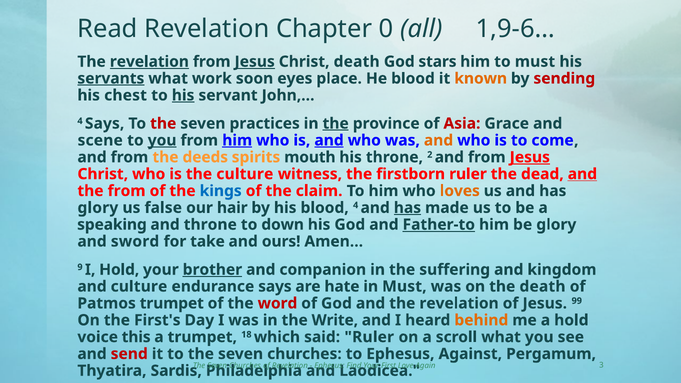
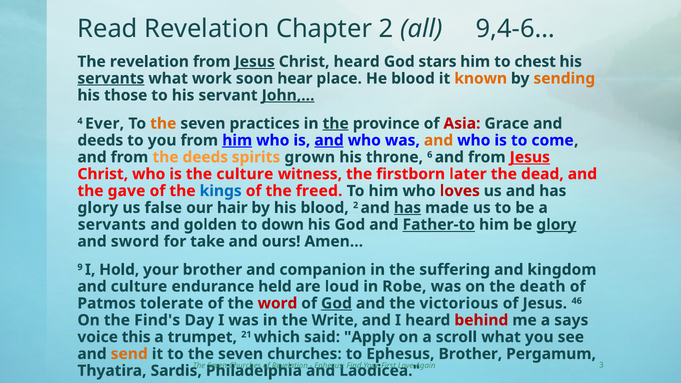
Chapter 0: 0 -> 2 (386, 29)
1,9-6…: 1,9-6… -> 9,4-6… (515, 29)
revelation underline: present -> none (149, 62)
Christ death: death -> heard (357, 62)
to must: must -> chest (535, 62)
eyes: eyes -> hear (295, 79)
sending colour: red -> orange (564, 79)
chest: chest -> those (126, 95)
his underline: present -> none (183, 95)
John,… underline: none -> present (288, 95)
4 Says: Says -> Ever (105, 124)
the colour: red -> orange (163, 124)
scene: scene -> deeds (100, 140)
you underline: present -> none (162, 140)
mouth: mouth -> grown (310, 157)
2: 2 -> 6 (430, 155)
firstborn ruler: ruler -> later (468, 174)
and underline: present -> none (582, 174)
the from: from -> gave (127, 191)
claim: claim -> freed (319, 191)
loves colour: orange -> red (460, 191)
blood 4: 4 -> 2 (356, 205)
speaking: speaking -> servants (112, 225)
and throne: throne -> golden (210, 225)
glory underline: none -> present (556, 225)
brother underline: present -> none (212, 270)
endurance says: says -> held (275, 287)
hate: hate -> loud (342, 287)
in Must: Must -> Robe (404, 287)
Patmos trumpet: trumpet -> tolerate (172, 303)
God underline: none -> present (336, 303)
and the revelation: revelation -> victorious (459, 303)
99: 99 -> 46 (577, 301)
First's: First's -> Find's (157, 320)
behind colour: orange -> red (481, 320)
a hold: hold -> says (571, 320)
18: 18 -> 21 (246, 335)
said Ruler: Ruler -> Apply (369, 337)
send colour: red -> orange (129, 354)
Against: Against -> Brother (470, 354)
